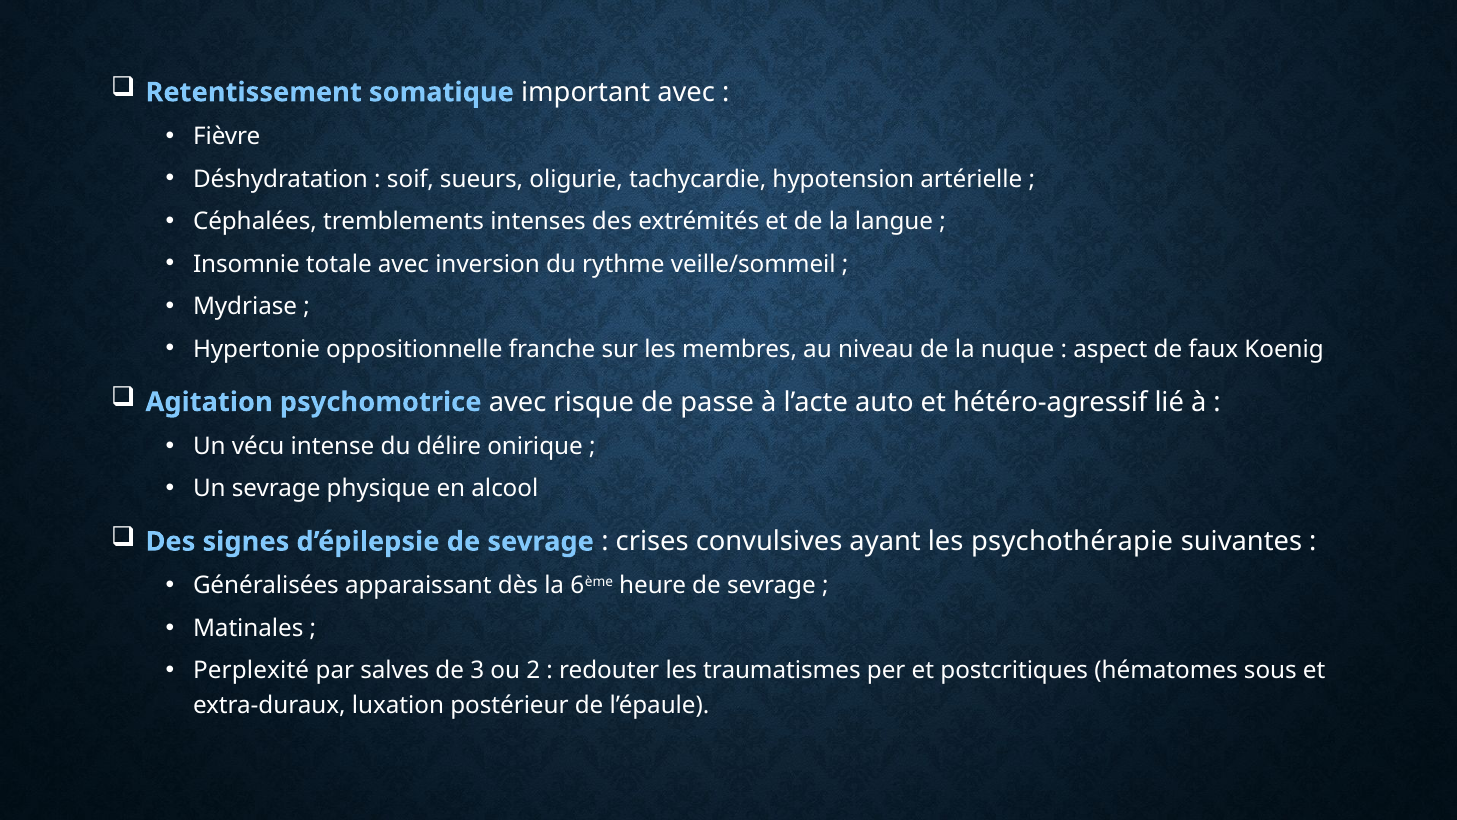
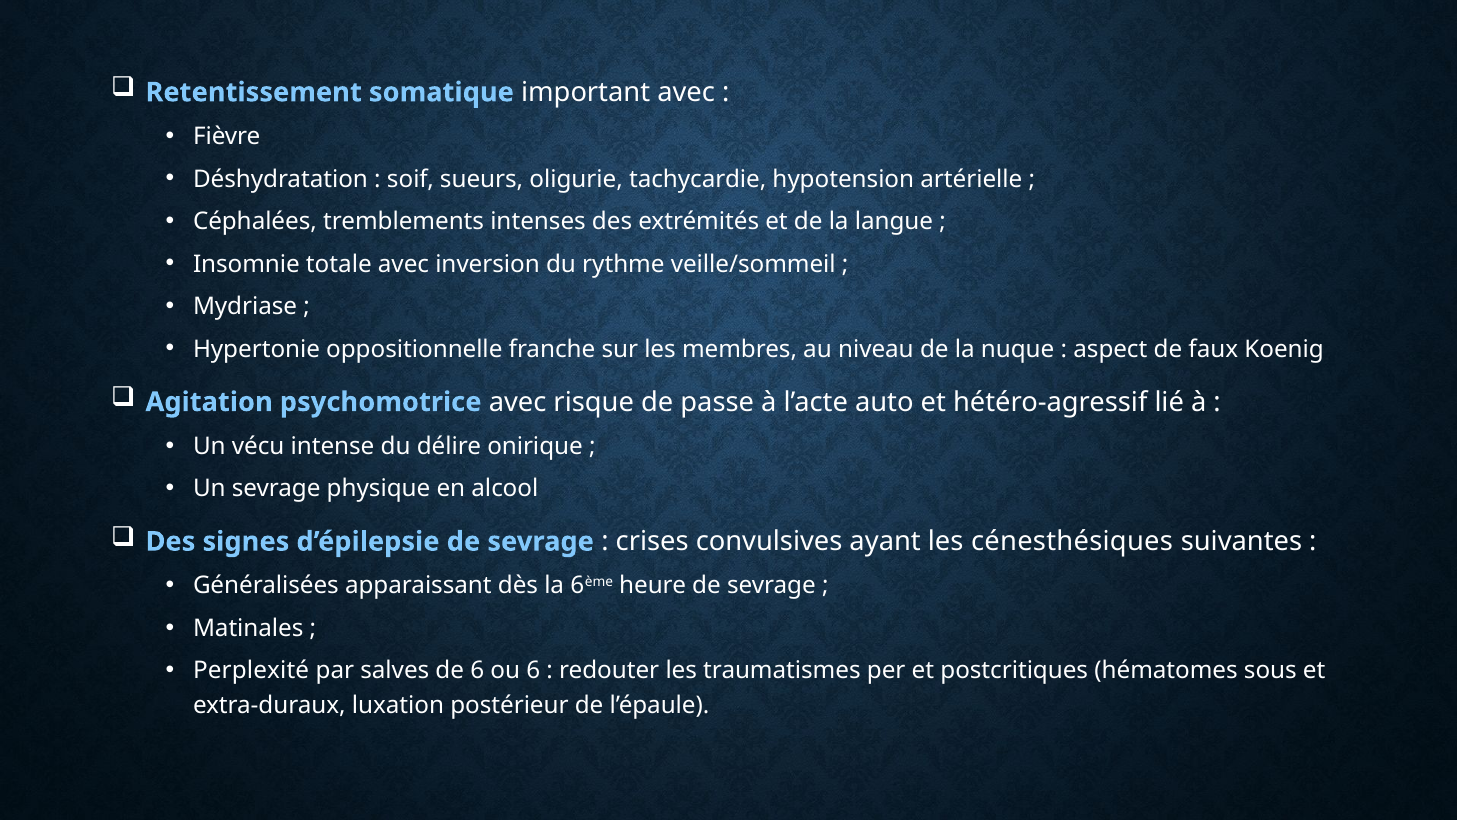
psychothérapie: psychothérapie -> cénesthésiques (1072, 541)
de 3: 3 -> 6 (477, 670)
ou 2: 2 -> 6 (533, 670)
